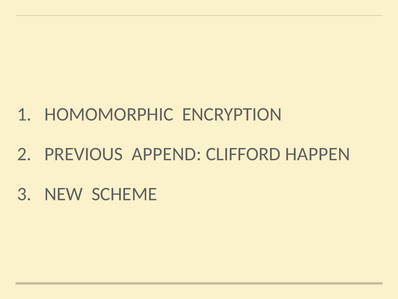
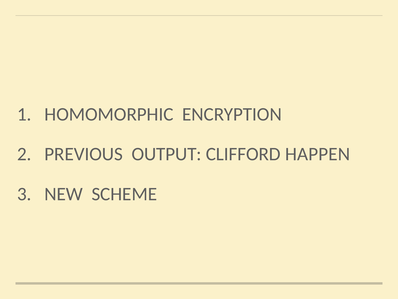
APPEND: APPEND -> OUTPUT (167, 154)
